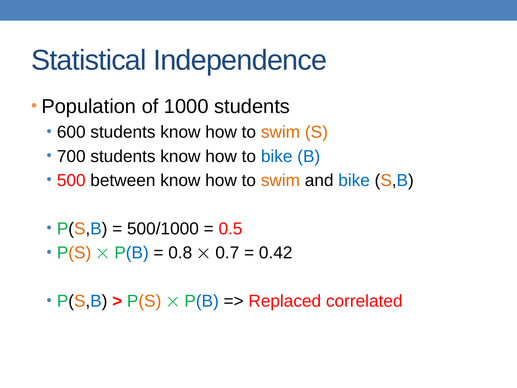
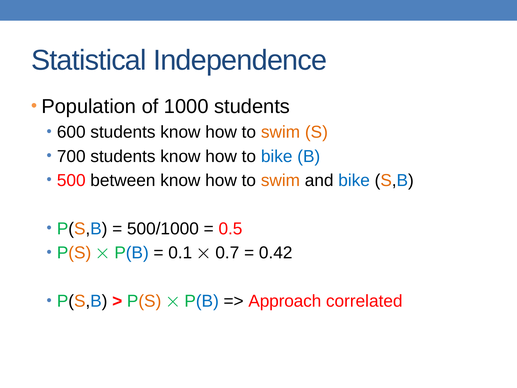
0.8: 0.8 -> 0.1 (180, 253)
Replaced: Replaced -> Approach (285, 301)
